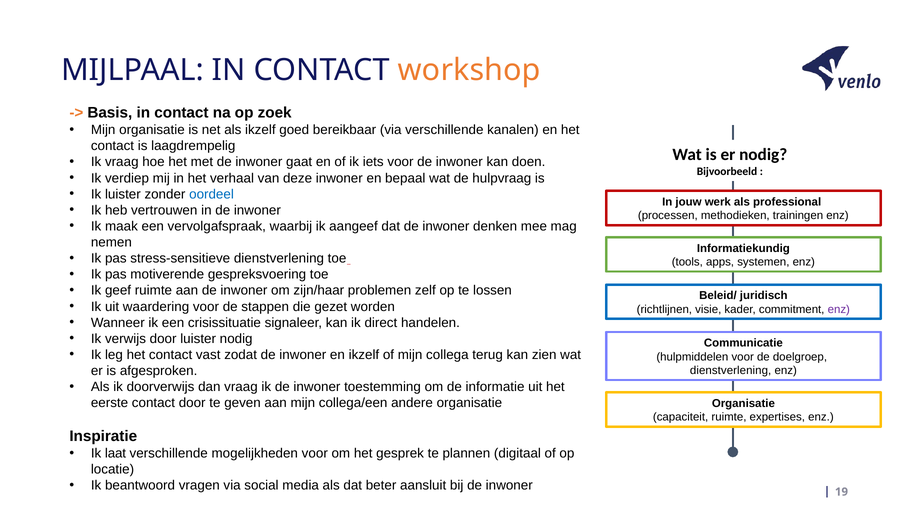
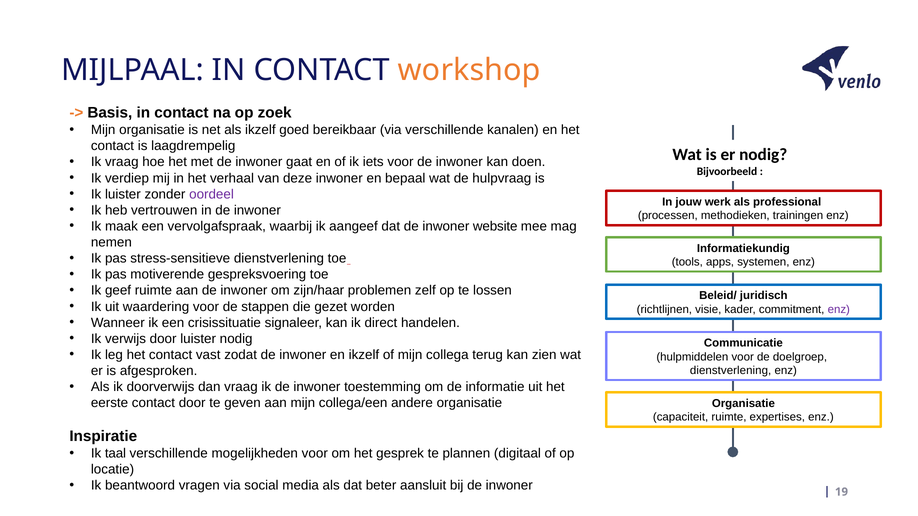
oordeel colour: blue -> purple (212, 194)
denken: denken -> website (495, 226)
laat: laat -> taal (115, 454)
